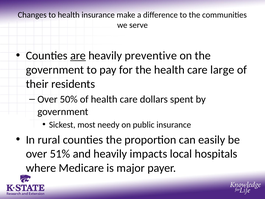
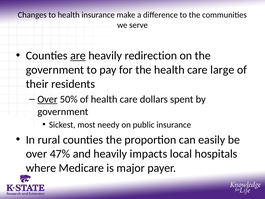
preventive: preventive -> redirection (151, 56)
Over underline: none -> present (47, 99)
51%: 51% -> 47% (60, 154)
